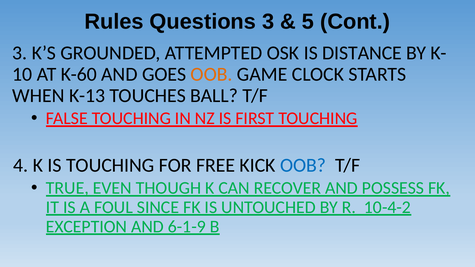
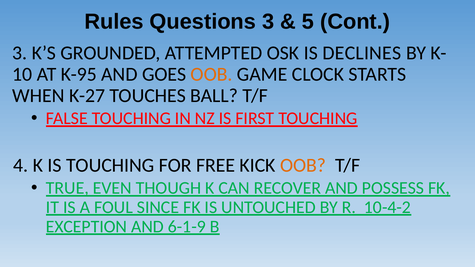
DISTANCE: DISTANCE -> DECLINES (362, 53)
K-60: K-60 -> K-95 (79, 74)
K-13: K-13 -> K-27 (87, 96)
OOB colour: blue -> orange (303, 165)
